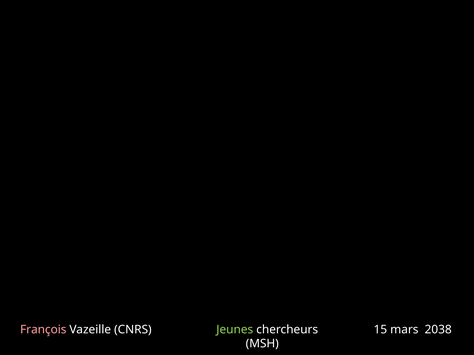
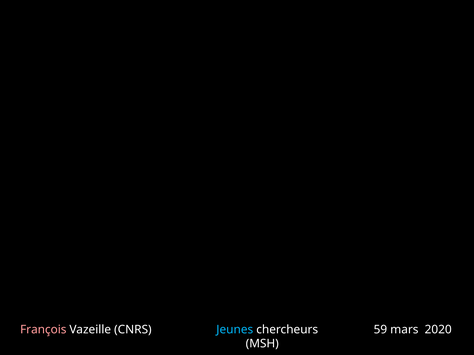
Jeunes colour: light green -> light blue (235, 330)
15: 15 -> 59 (380, 330)
2038: 2038 -> 2020 (438, 330)
